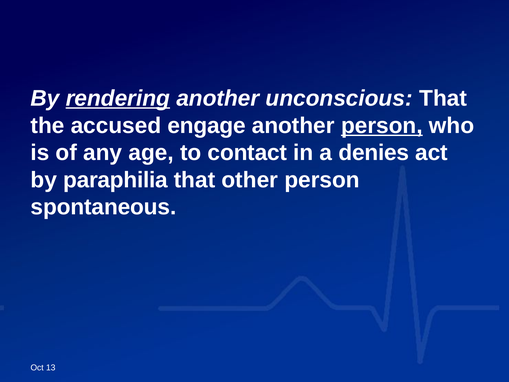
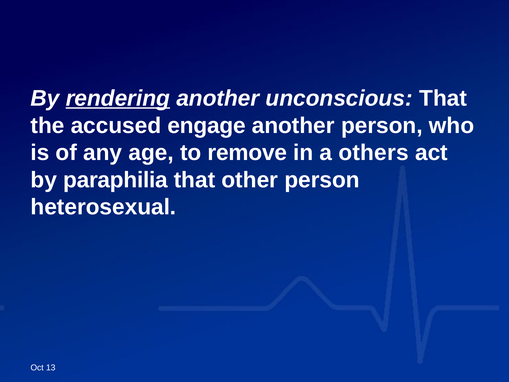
person underline: present -> none (382, 125)
contact: contact -> remove (247, 153)
denies: denies -> others (374, 153)
spontaneous: spontaneous -> heterosexual (103, 207)
